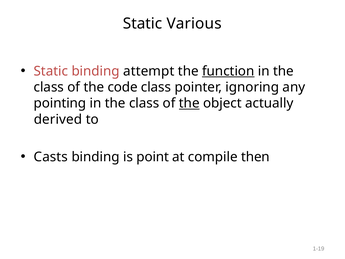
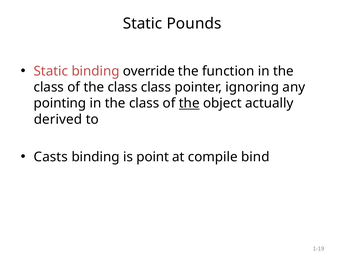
Various: Various -> Pounds (194, 23)
attempt: attempt -> override (149, 71)
function underline: present -> none (228, 71)
of the code: code -> class (123, 87)
then: then -> bind (255, 157)
